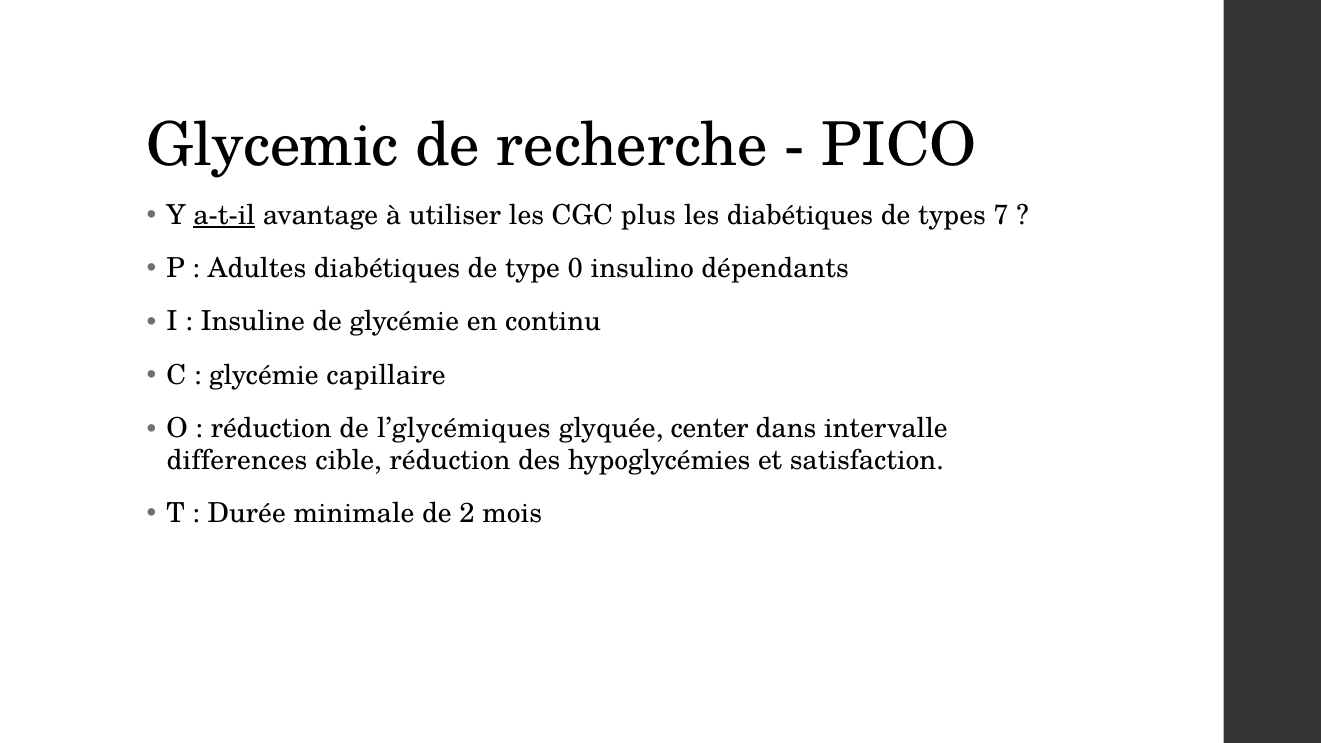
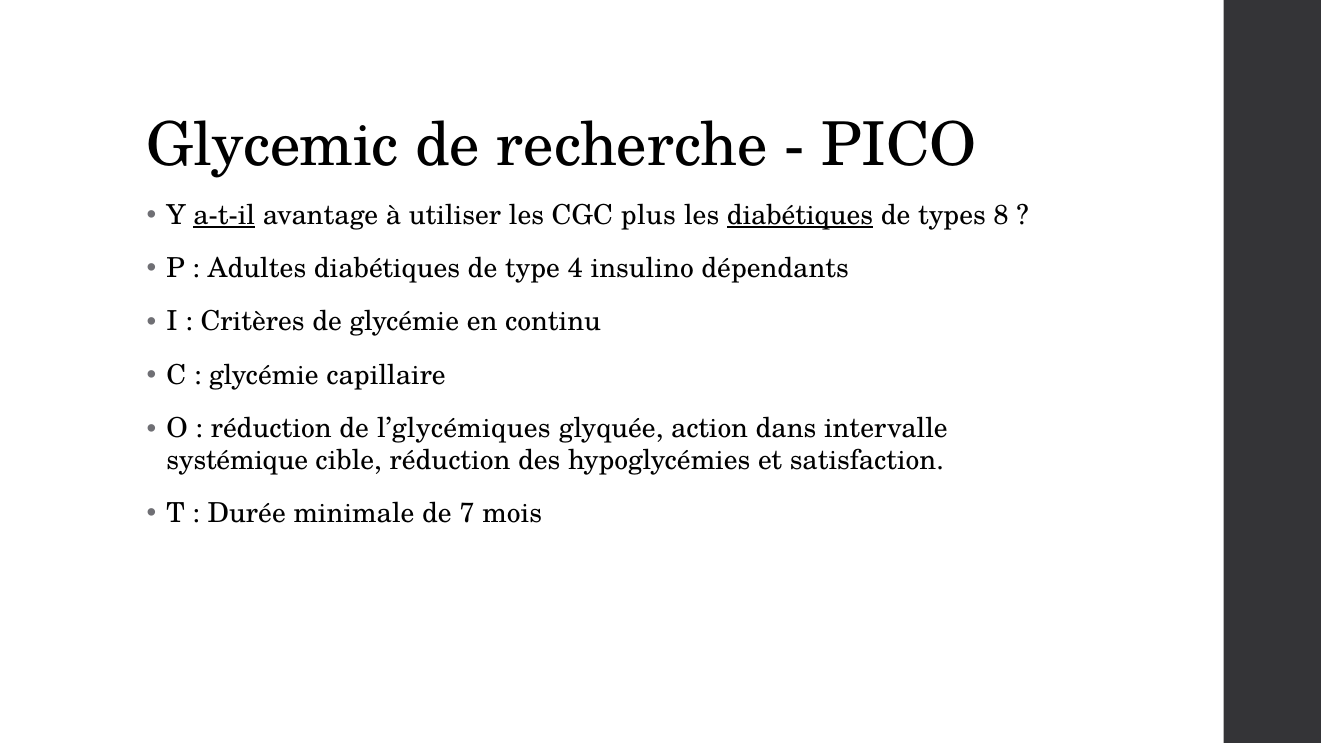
diabétiques underline: none -> present (800, 215)
7: 7 -> 8 (1001, 215)
0: 0 -> 4 (575, 268)
Insuline: Insuline -> Critères (253, 322)
center: center -> action (710, 429)
differences: differences -> systémique (237, 460)
2: 2 -> 7 (467, 514)
